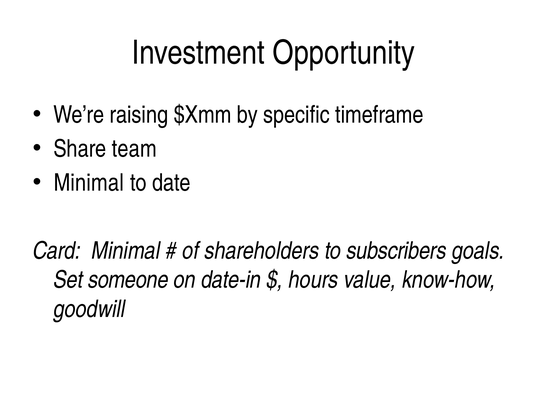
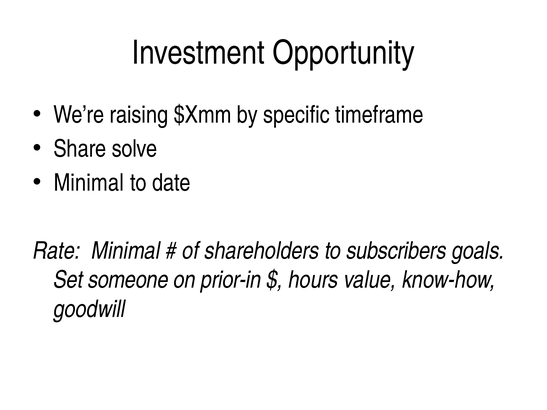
team: team -> solve (135, 149)
Card: Card -> Rate (57, 251)
date-in: date-in -> prior-in (231, 280)
